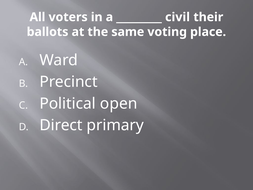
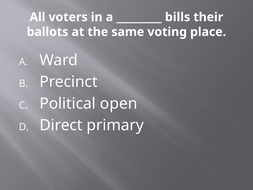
civil: civil -> bills (178, 17)
